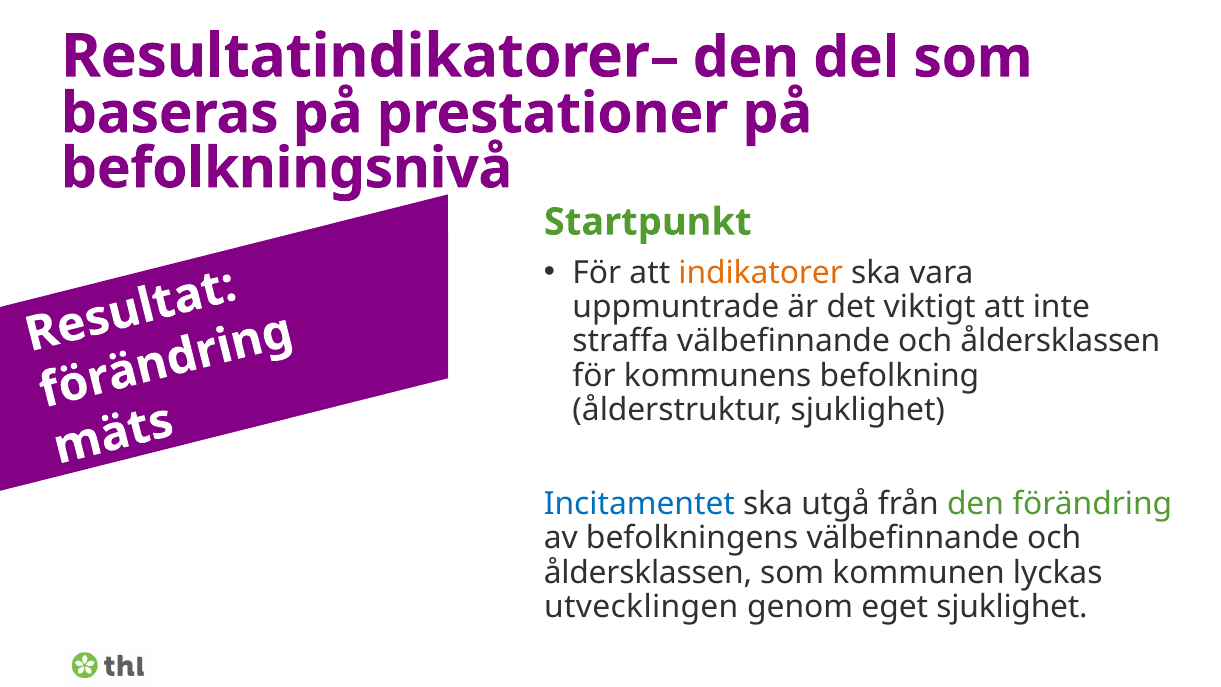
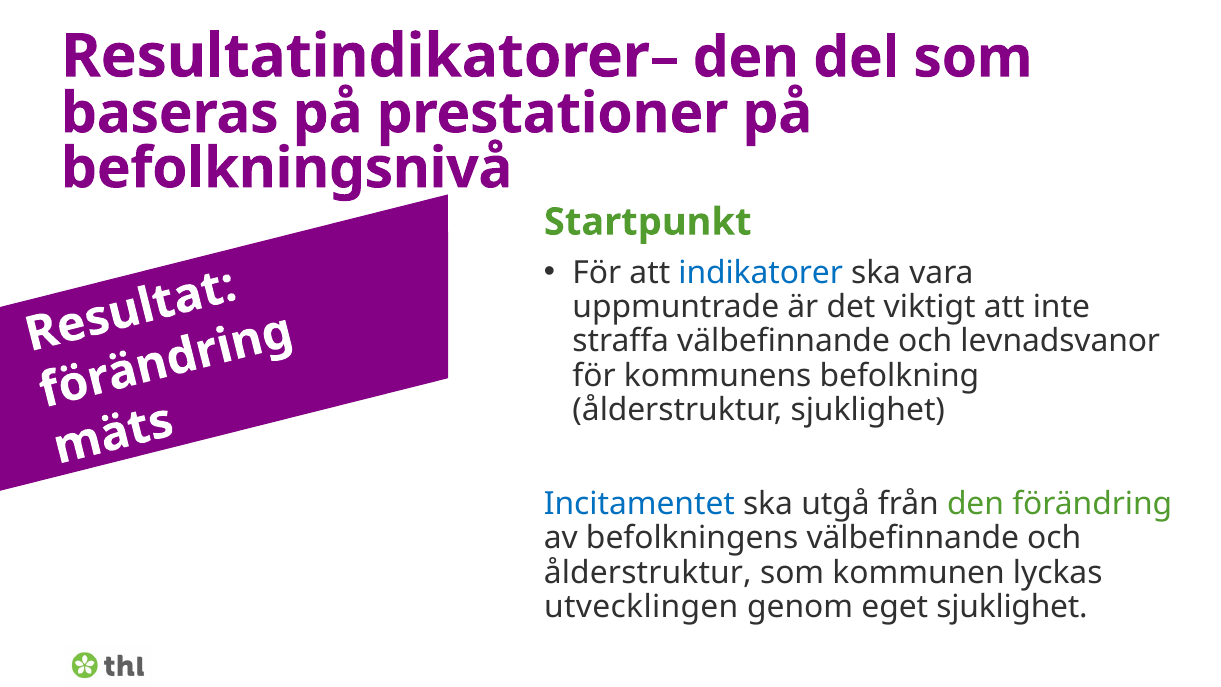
indikatorer colour: orange -> blue (761, 273)
straffa välbefinnande och åldersklassen: åldersklassen -> levnadsvanor (1060, 341)
åldersklassen: åldersklassen -> ålderstruktur (648, 573)
